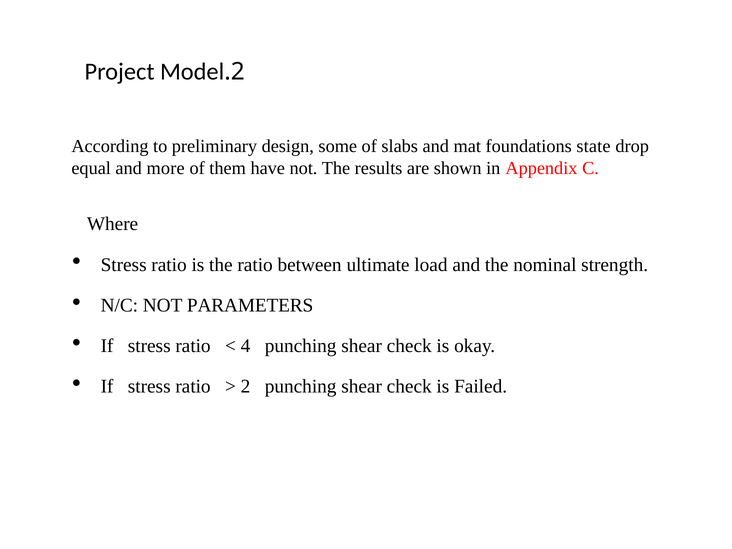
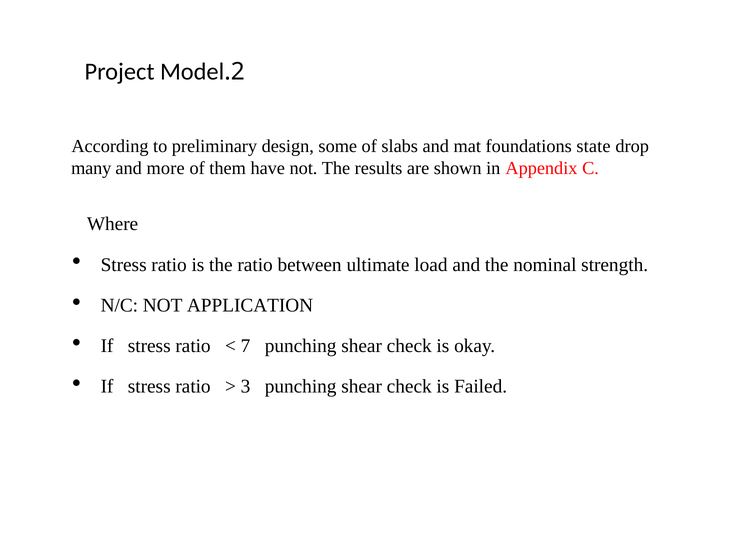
equal: equal -> many (91, 168)
PARAMETERS: PARAMETERS -> APPLICATION (250, 305)
4: 4 -> 7 (246, 346)
2: 2 -> 3 (246, 387)
